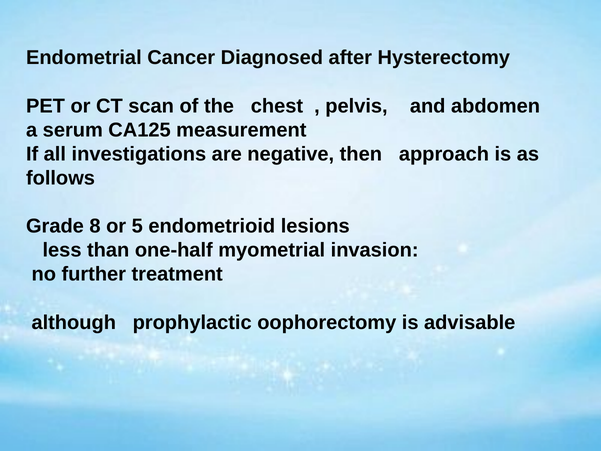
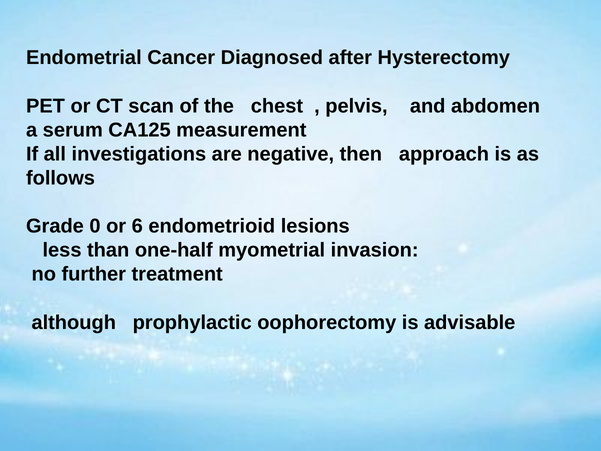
8: 8 -> 0 (95, 226)
5: 5 -> 6 (137, 226)
